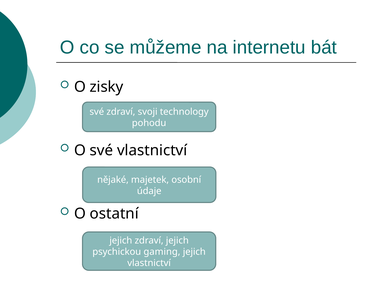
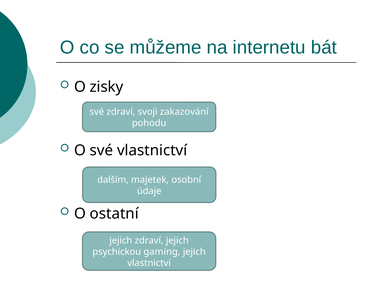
technology: technology -> zakazování (184, 112)
nějaké: nějaké -> dalším (113, 180)
